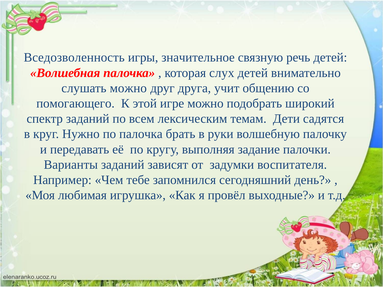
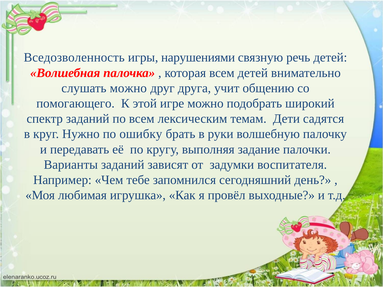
значительное: значительное -> нарушениями (198, 58)
которая слух: слух -> всем (222, 73)
по палочка: палочка -> ошибку (141, 134)
